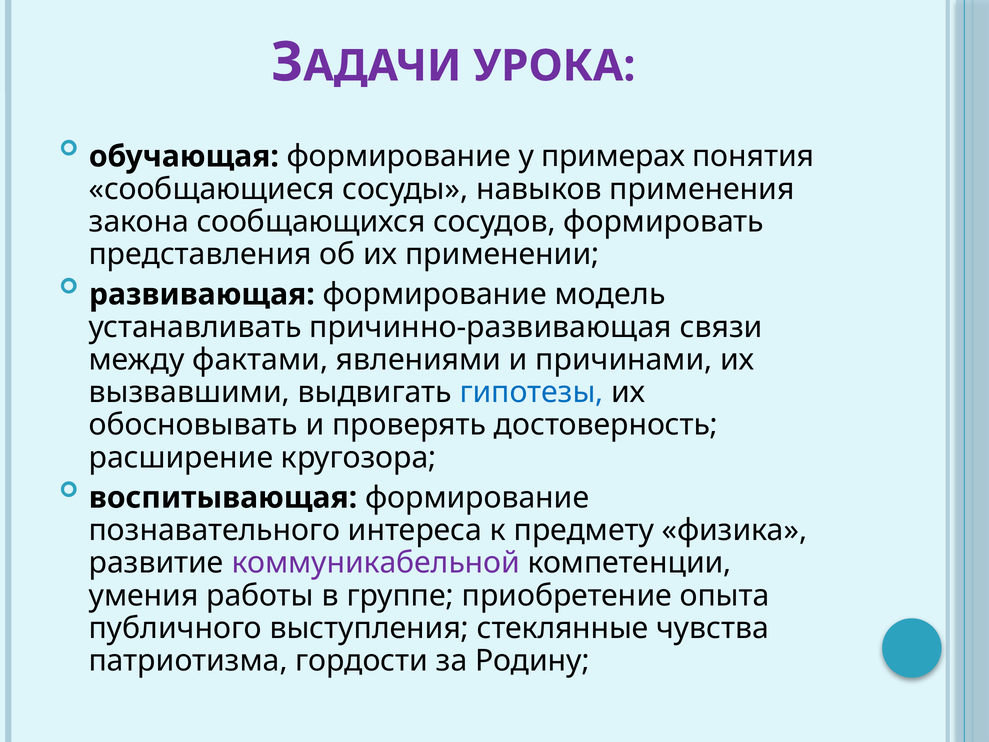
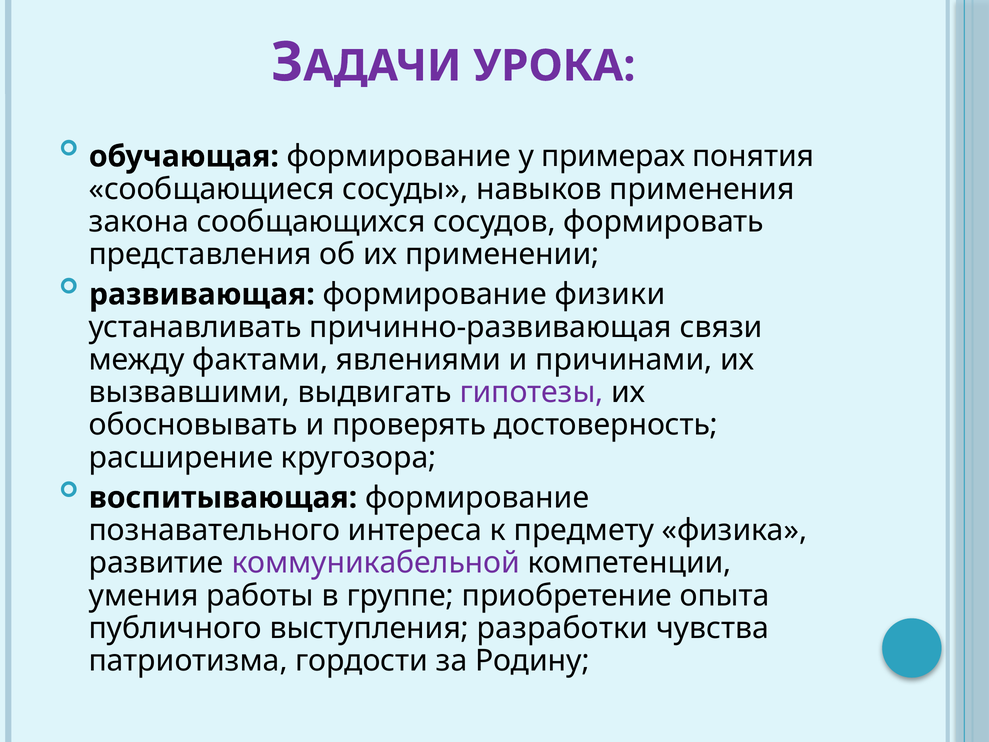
модель: модель -> физики (610, 294)
гипотезы colour: blue -> purple (532, 392)
стеклянные: стеклянные -> разработки (563, 628)
